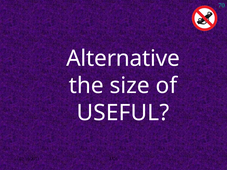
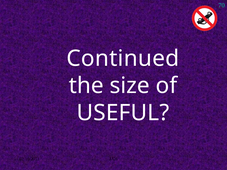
Alternative: Alternative -> Continued (123, 59)
